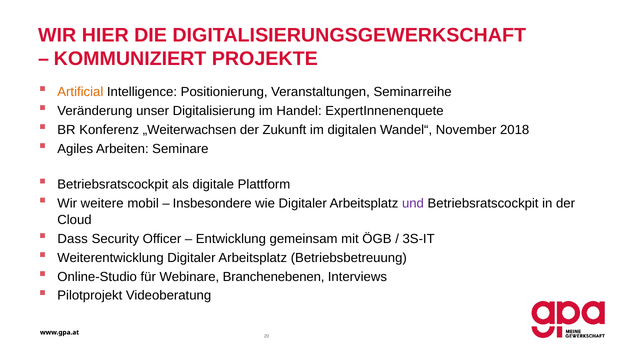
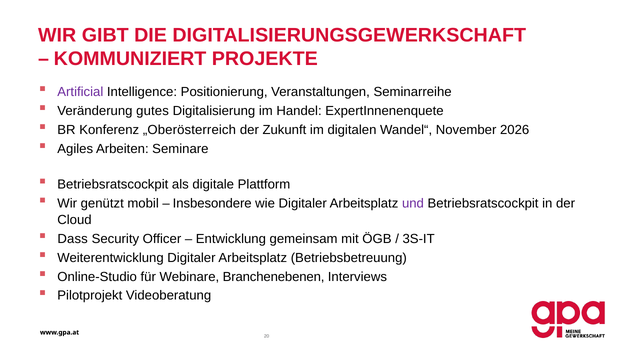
HIER: HIER -> GIBT (105, 35)
Artificial colour: orange -> purple (80, 92)
unser: unser -> gutes (153, 111)
„Weiterwachsen: „Weiterwachsen -> „Oberösterreich (189, 130)
2018: 2018 -> 2026 (515, 130)
weitere: weitere -> genützt (102, 204)
